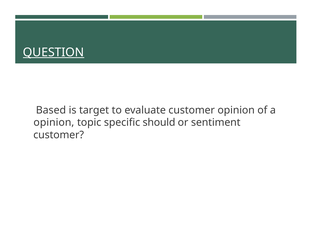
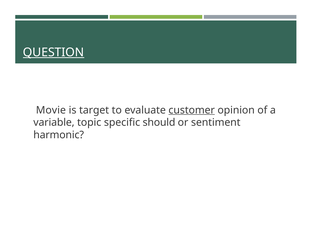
Based: Based -> Movie (51, 110)
customer underline: none -> present (192, 110)
opinion: opinion -> variable (54, 123)
customer: customer -> harmonic (59, 135)
